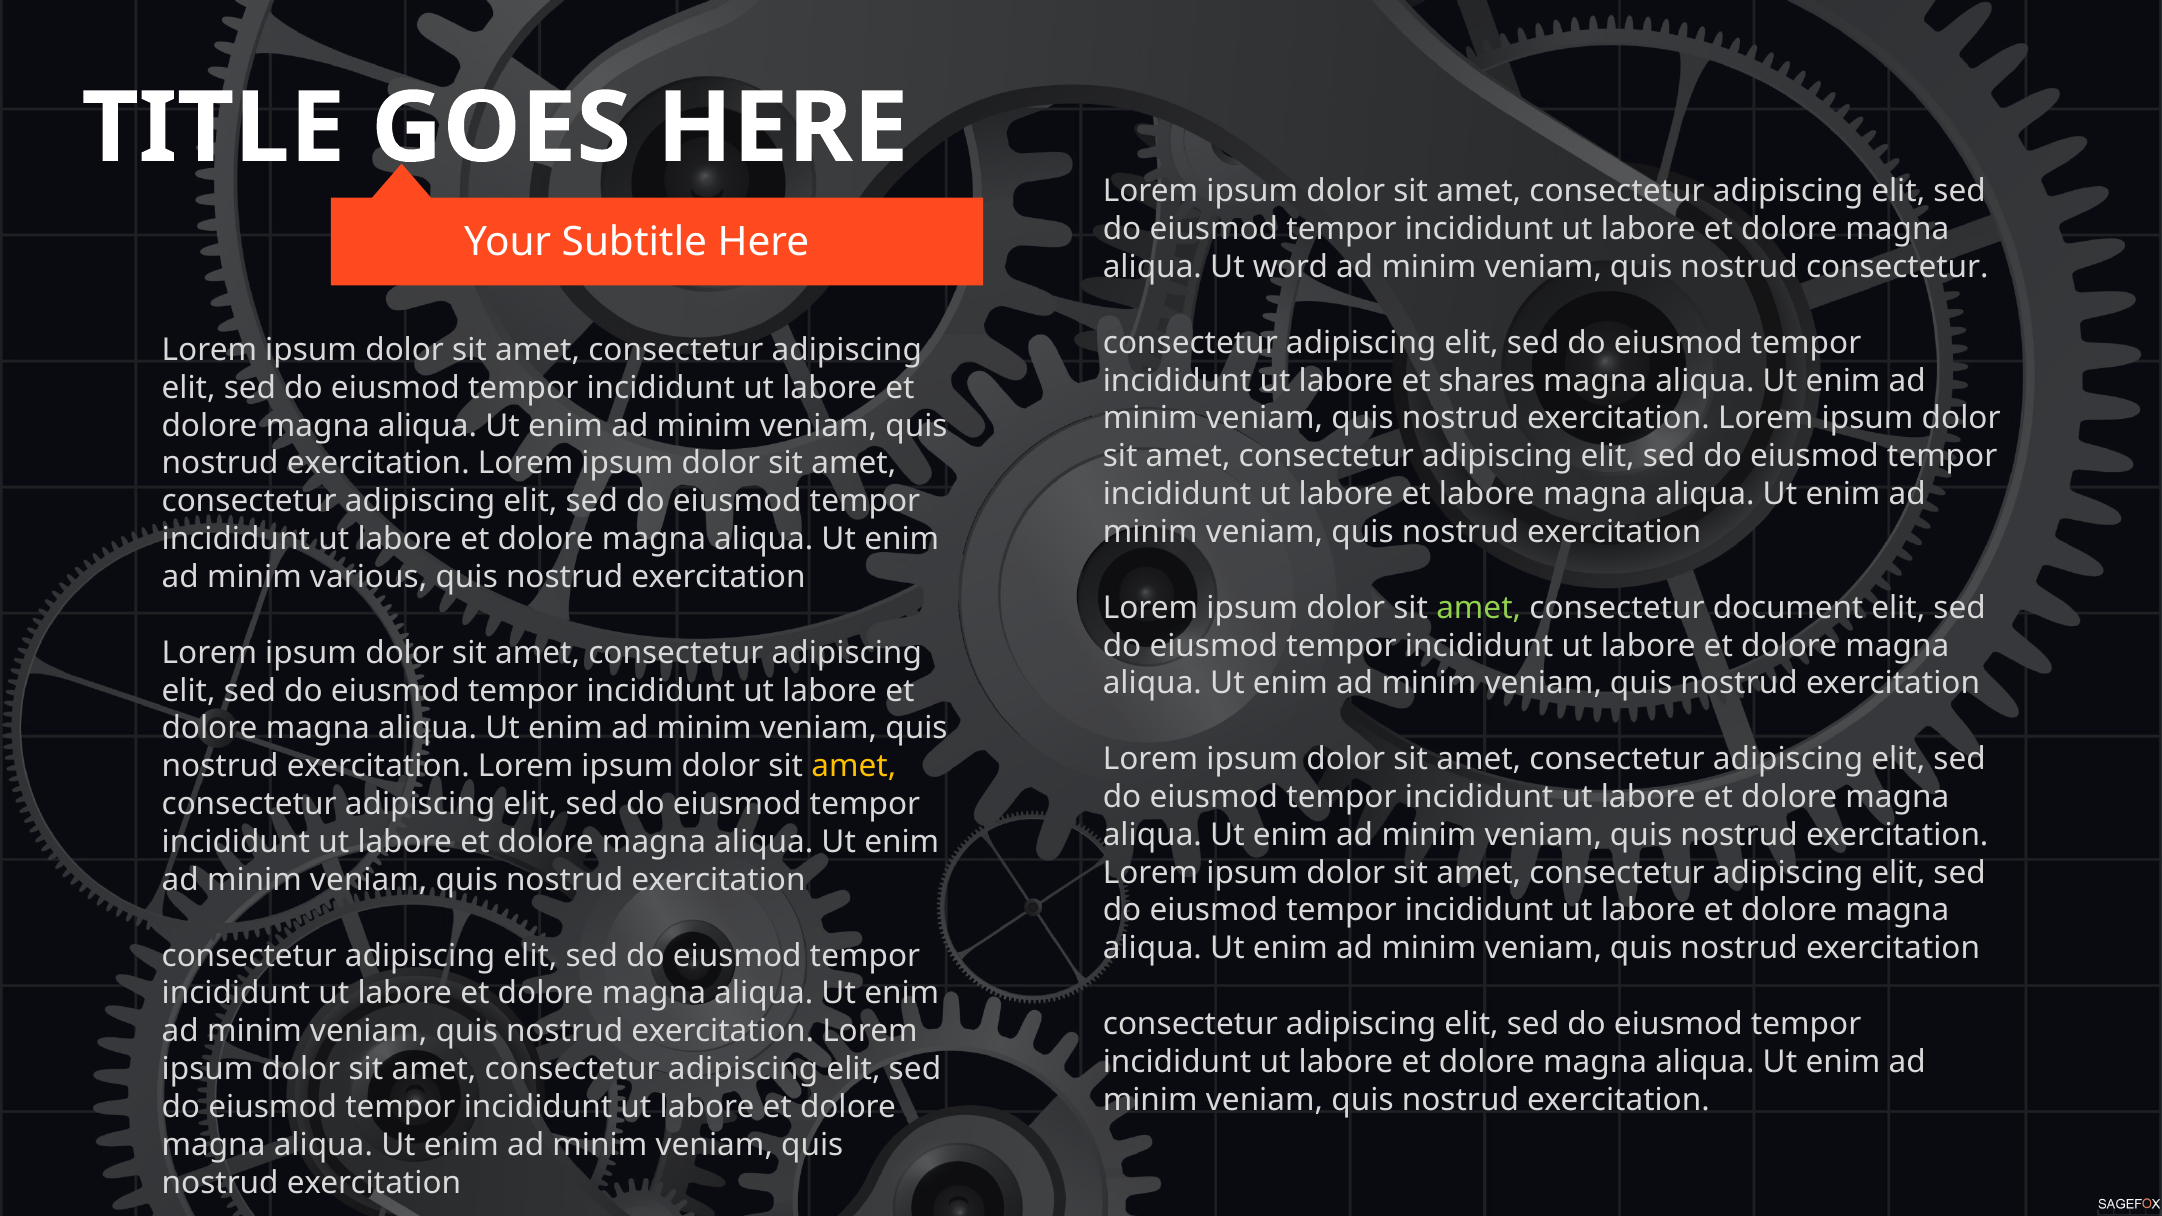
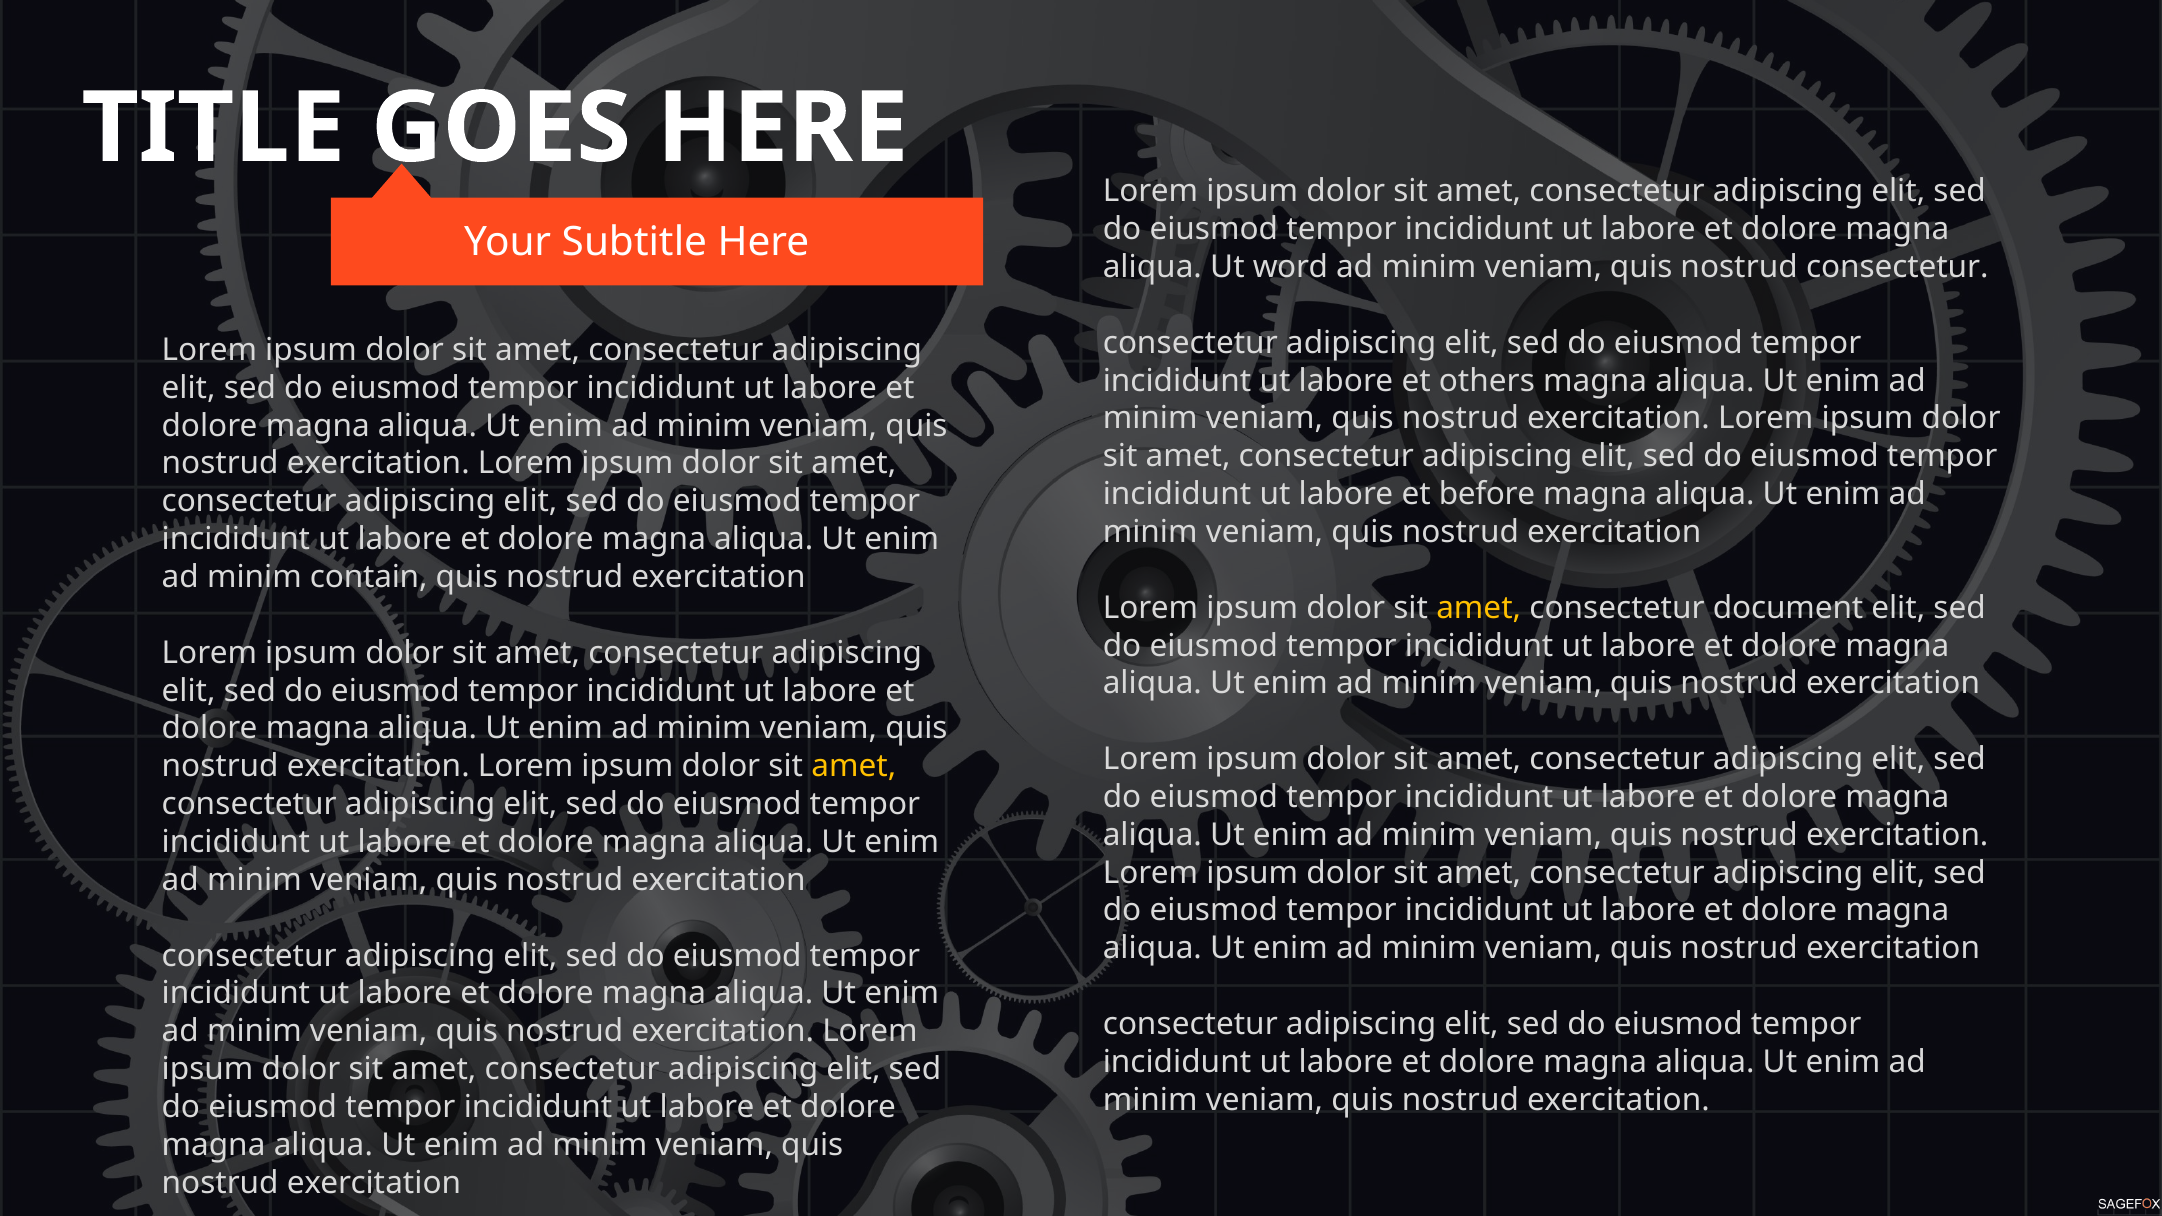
shares: shares -> others (1487, 381)
et labore: labore -> before (1487, 494)
various: various -> contain (369, 577)
amet colour: light green -> yellow (1479, 608)
